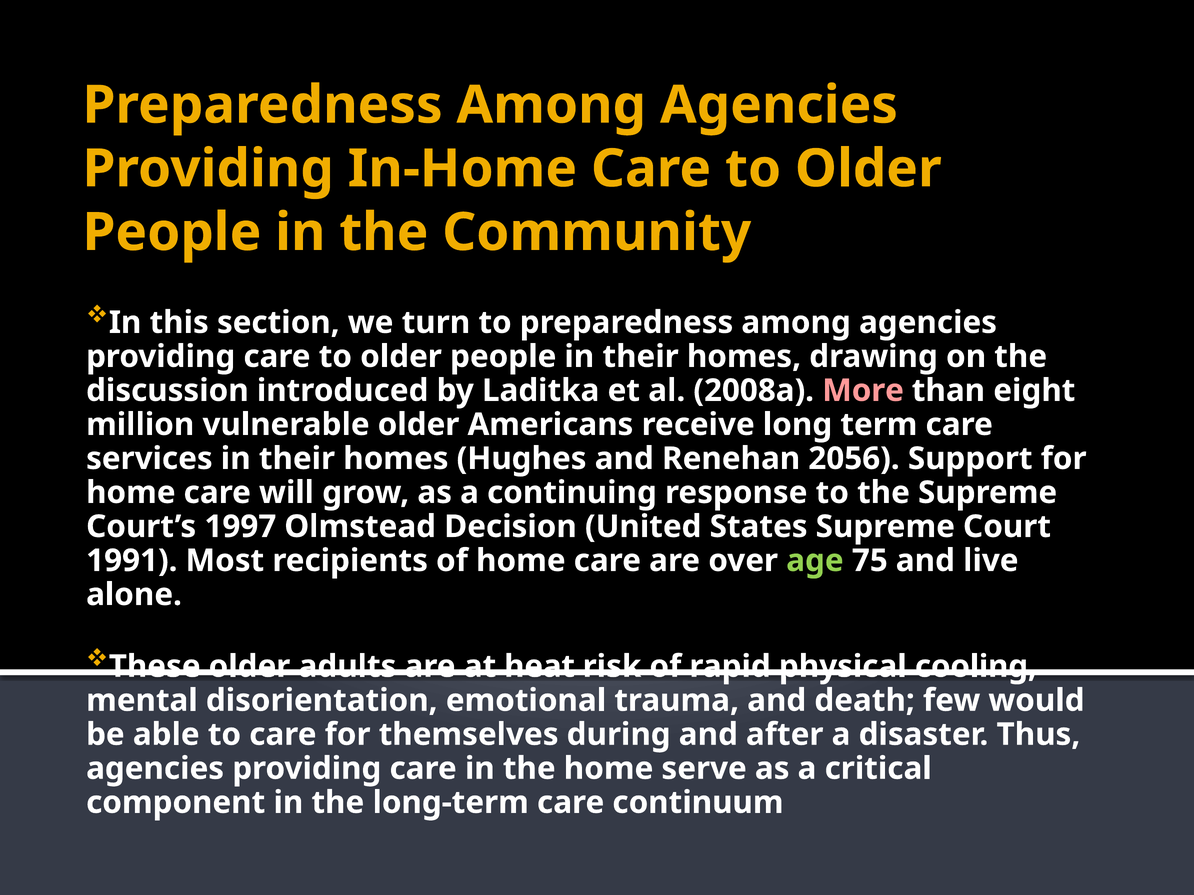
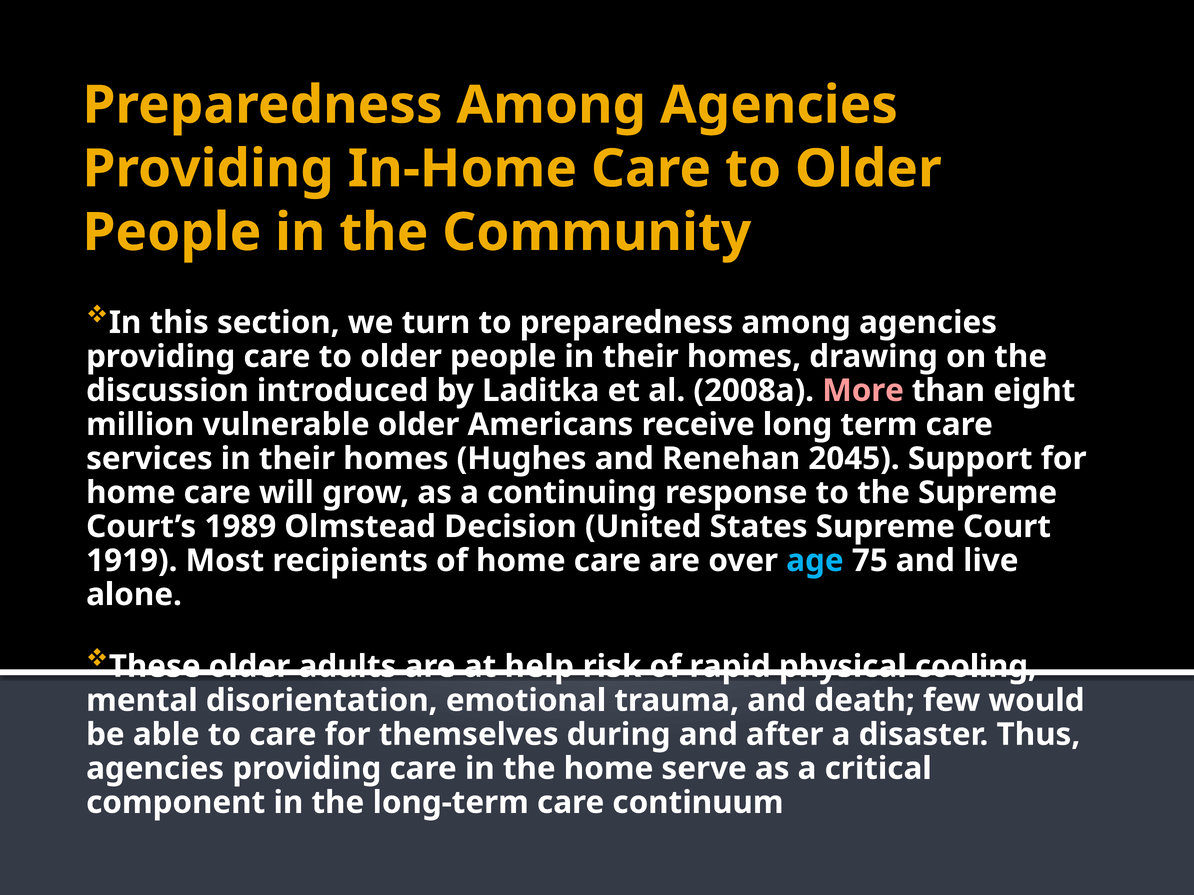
2056: 2056 -> 2045 (854, 459)
1997: 1997 -> 1989 (240, 527)
1991: 1991 -> 1919 (132, 561)
age colour: light green -> light blue (815, 561)
heat: heat -> help (539, 667)
